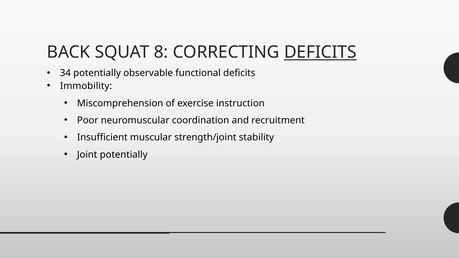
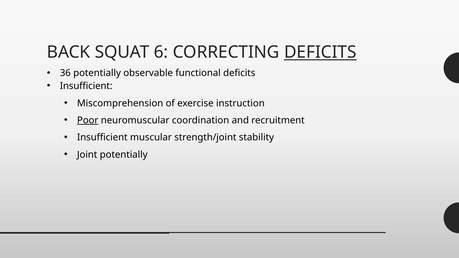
8: 8 -> 6 (161, 52)
34: 34 -> 36 (65, 73)
Immobility: Immobility -> Insufficient (86, 86)
Poor underline: none -> present (88, 120)
